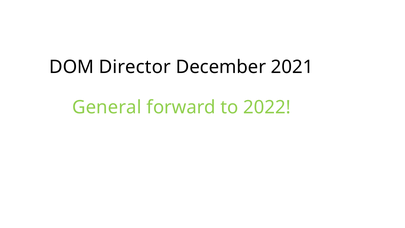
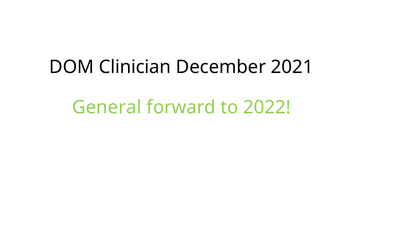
Director: Director -> Clinician (135, 67)
